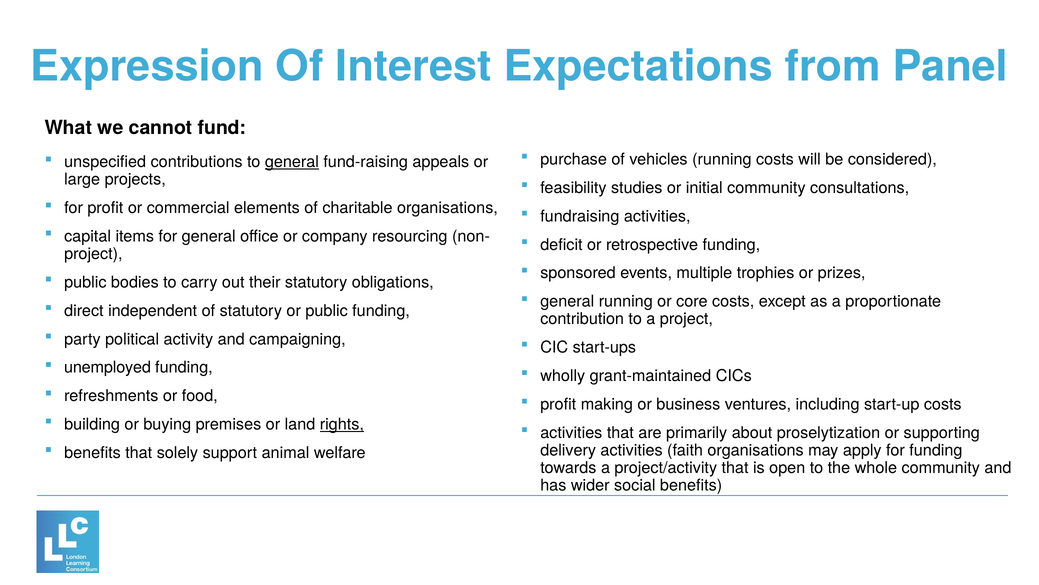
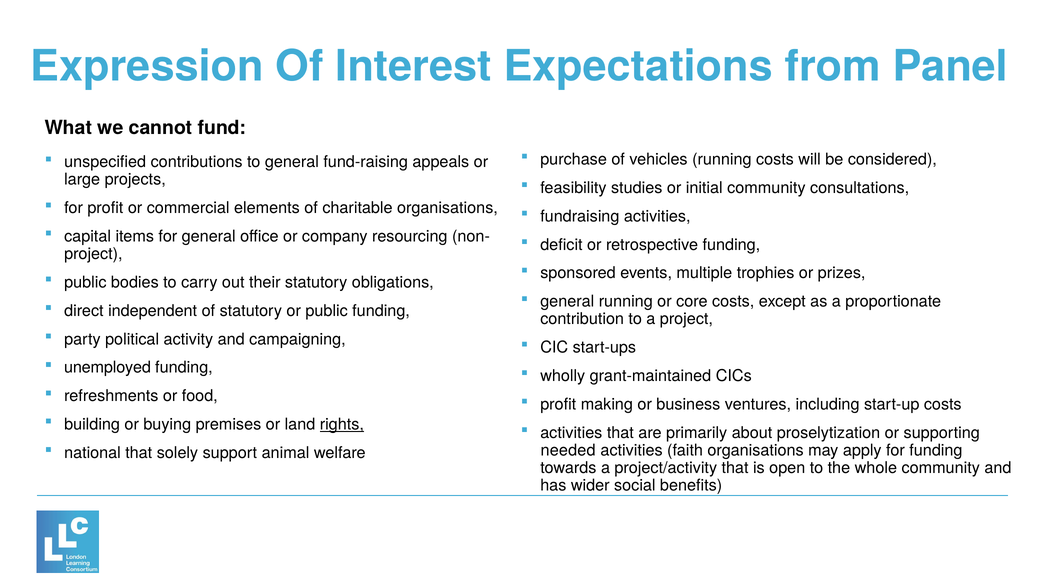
general underline: present -> none (292, 162)
delivery: delivery -> needed (568, 450)
benefits: benefits -> national (92, 452)
